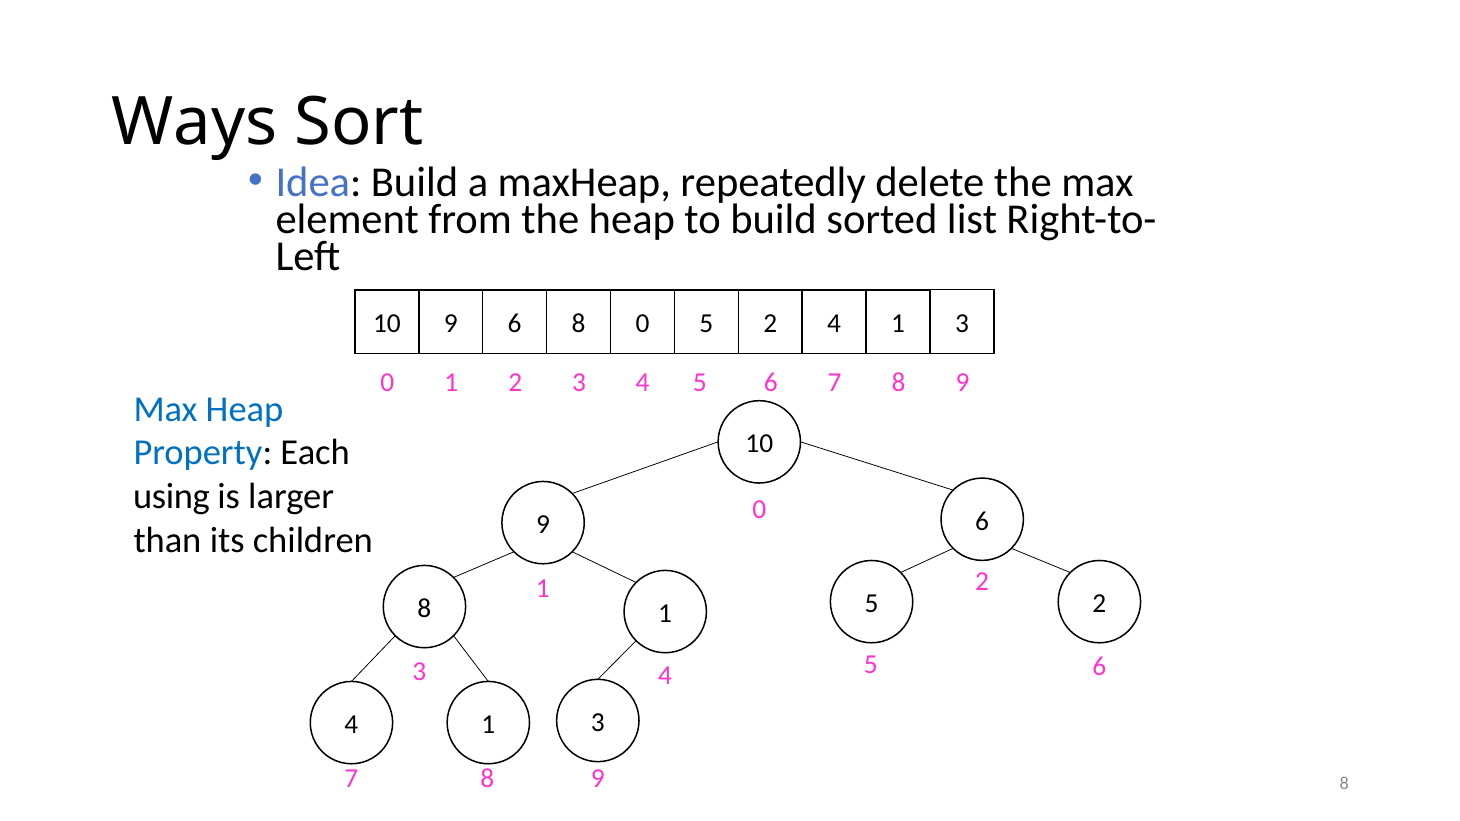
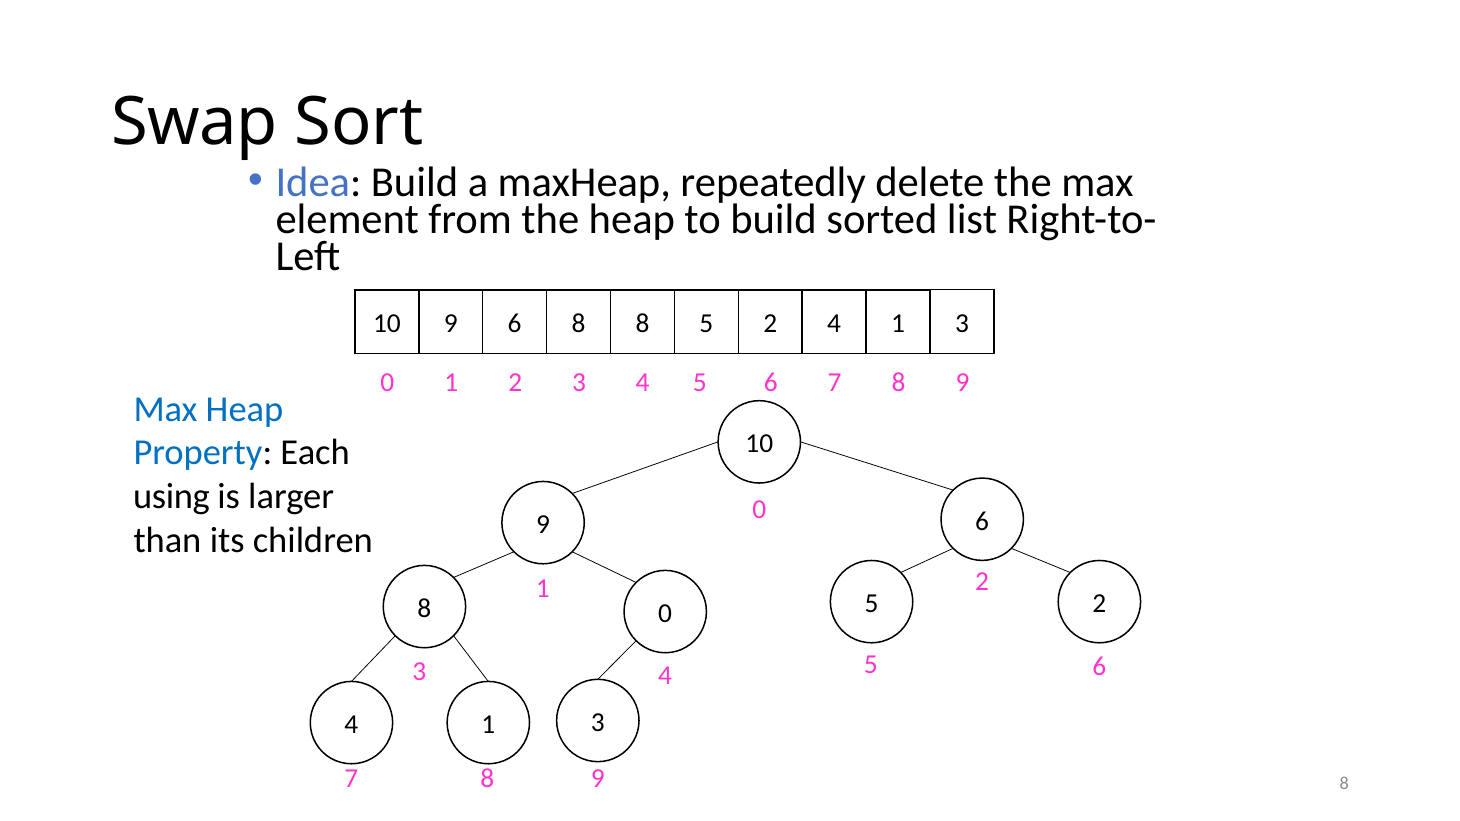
Ways: Ways -> Swap (195, 123)
8 0: 0 -> 8 (642, 324)
8 1: 1 -> 0 (665, 614)
